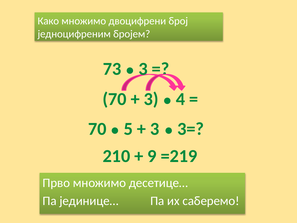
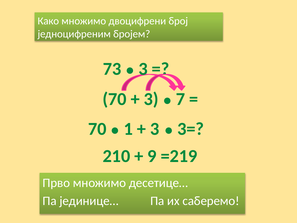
4: 4 -> 7 (180, 99)
5: 5 -> 1 (128, 129)
